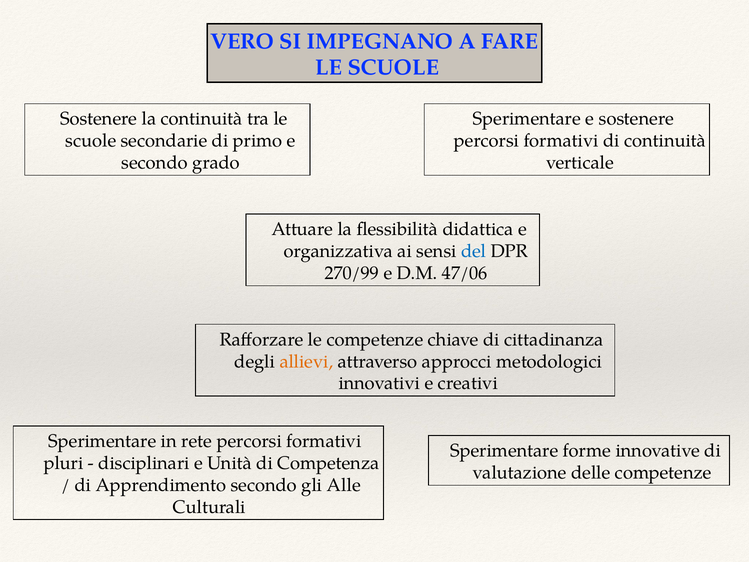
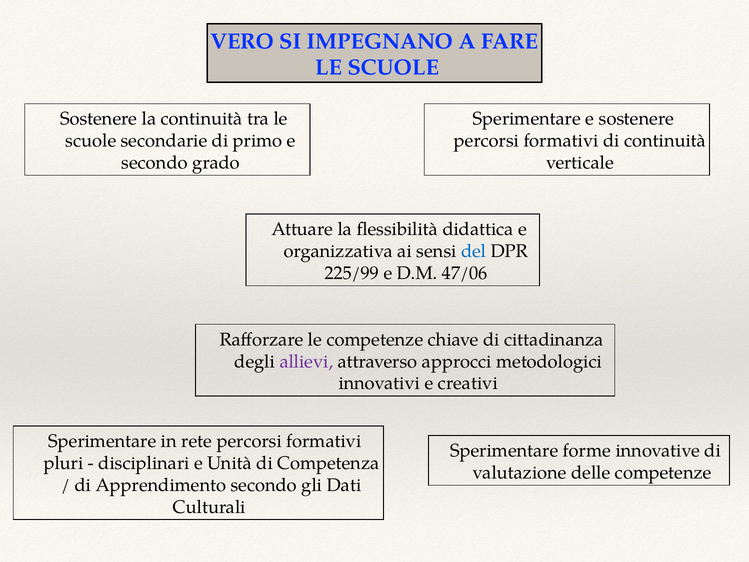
270/99: 270/99 -> 225/99 (352, 273)
allievi colour: orange -> purple (306, 361)
Alle: Alle -> Dati (344, 485)
